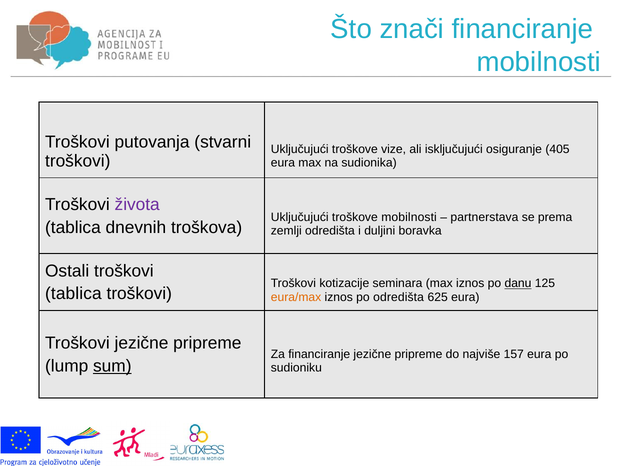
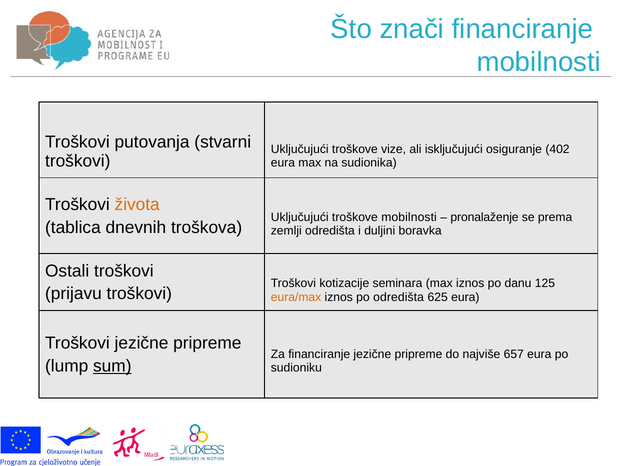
405: 405 -> 402 (557, 149)
života colour: purple -> orange (137, 205)
partnerstava: partnerstava -> pronalaženje (485, 217)
danu underline: present -> none (518, 284)
tablica: tablica -> prijavu (73, 294)
157: 157 -> 657 (514, 355)
